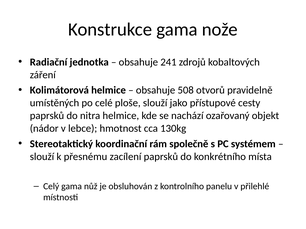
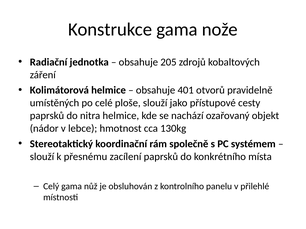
241: 241 -> 205 (168, 62)
508: 508 -> 401 (186, 90)
